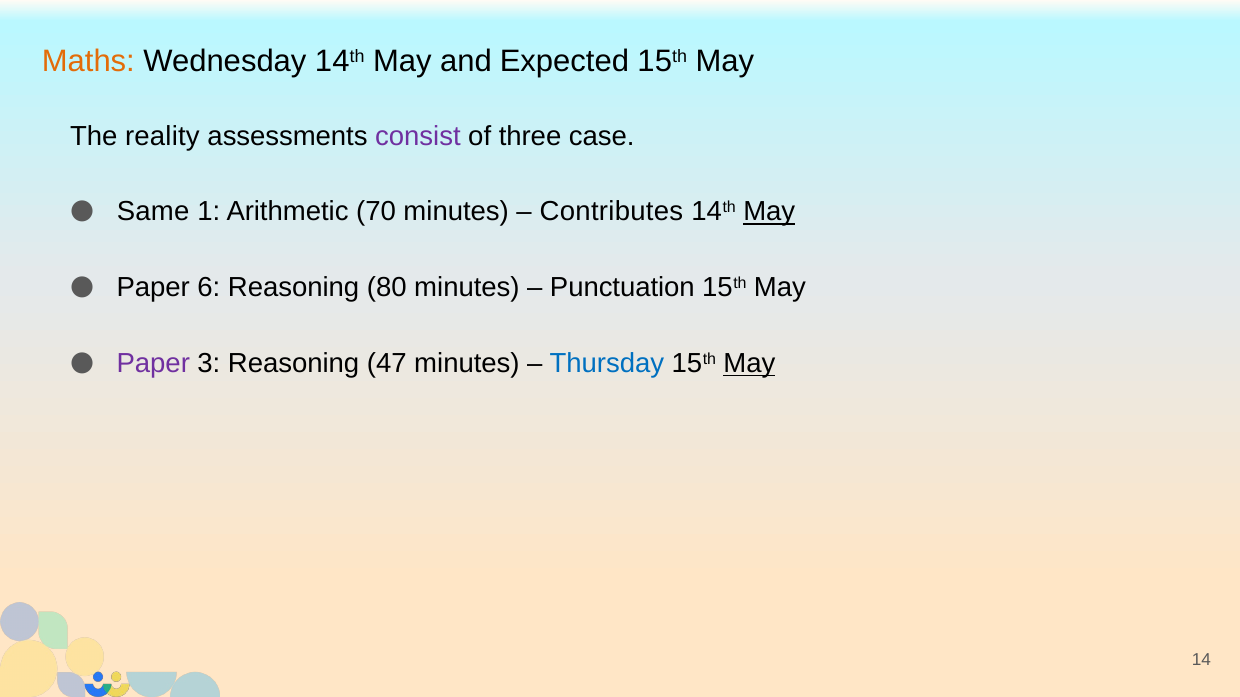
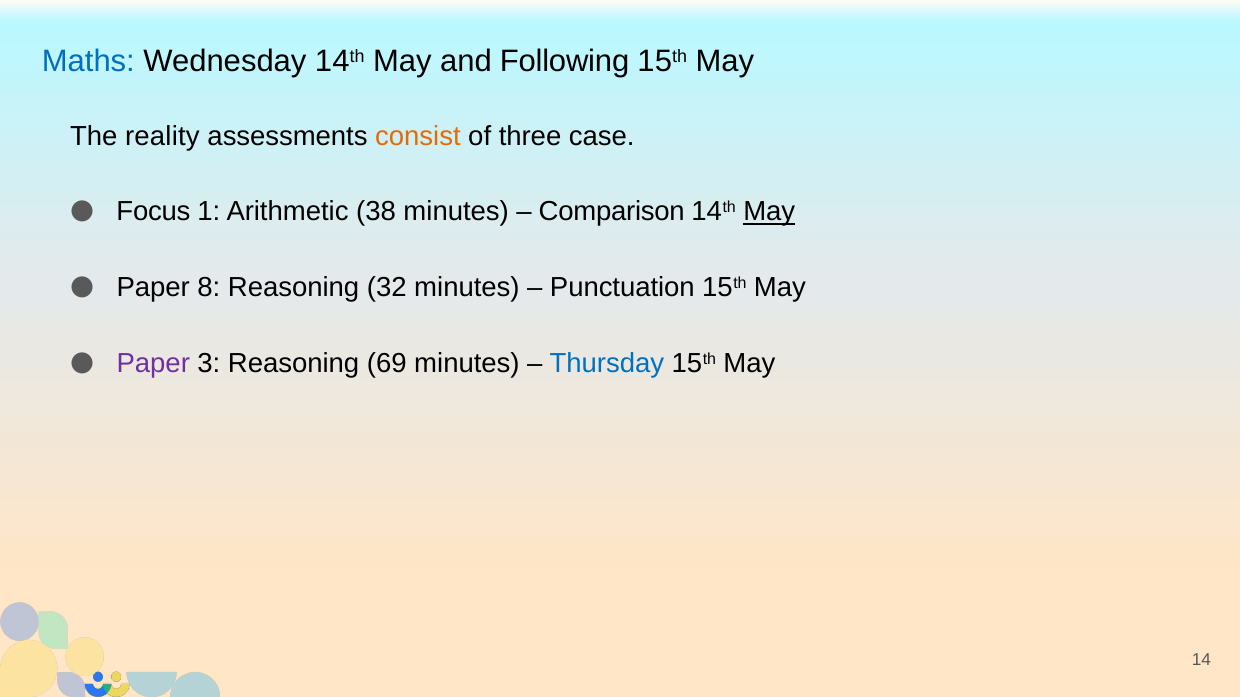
Maths colour: orange -> blue (88, 61)
Expected: Expected -> Following (565, 61)
consist colour: purple -> orange (418, 136)
Same: Same -> Focus (153, 212)
70: 70 -> 38 (376, 212)
Contributes: Contributes -> Comparison (612, 212)
6: 6 -> 8 (209, 288)
80: 80 -> 32 (387, 288)
47: 47 -> 69 (387, 364)
May underline: present -> none (749, 364)
